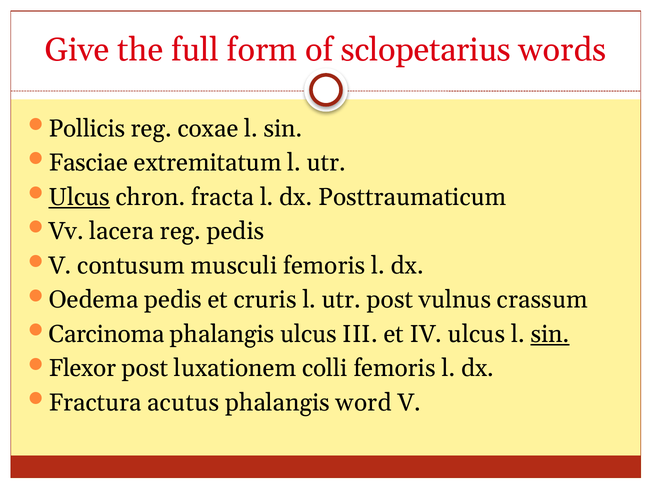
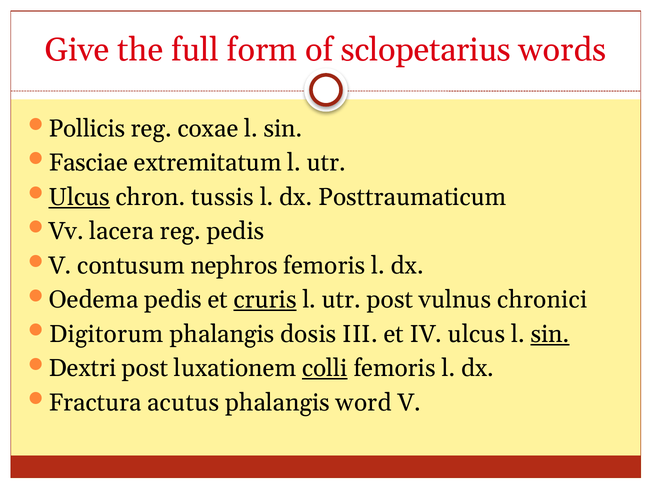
fracta: fracta -> tussis (223, 197)
musculi: musculi -> nephros (234, 266)
cruris underline: none -> present (265, 300)
crassum: crassum -> chronici (542, 300)
Carcinoma: Carcinoma -> Digitorum (106, 334)
phalangis ulcus: ulcus -> dosis (308, 334)
Flexor: Flexor -> Dextri (82, 368)
colli underline: none -> present (325, 368)
